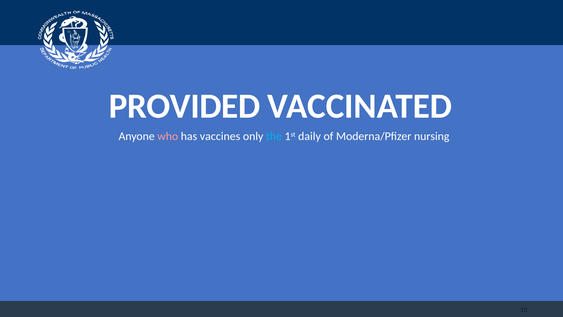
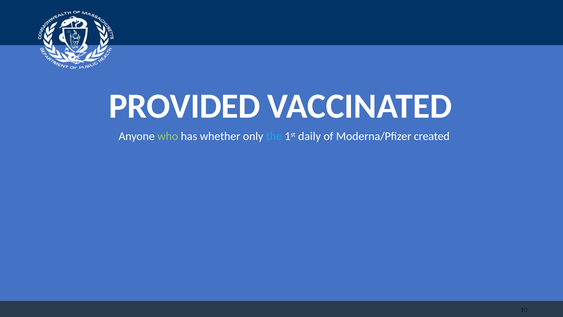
who colour: pink -> light green (168, 136)
vaccines: vaccines -> whether (220, 136)
nursing: nursing -> created (432, 136)
